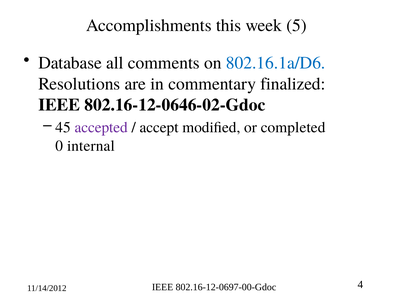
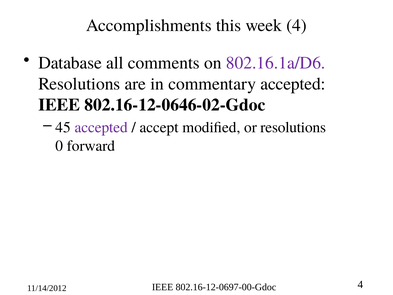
week 5: 5 -> 4 (297, 25)
802.16.1a/D6 colour: blue -> purple (276, 63)
commentary finalized: finalized -> accepted (293, 84)
or completed: completed -> resolutions (293, 127)
internal: internal -> forward (91, 146)
